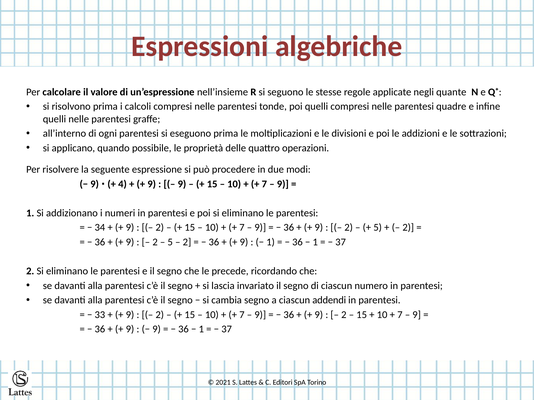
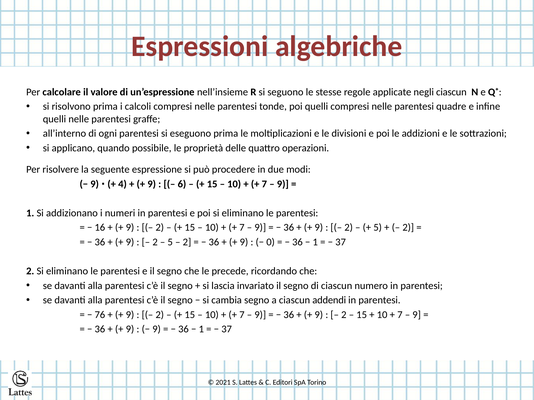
negli quante: quante -> ciascun (451, 92)
9: 9 -> 6 (182, 184)
34: 34 -> 16 (100, 228)
1: 1 -> 0 (271, 242)
33: 33 -> 76 (100, 315)
